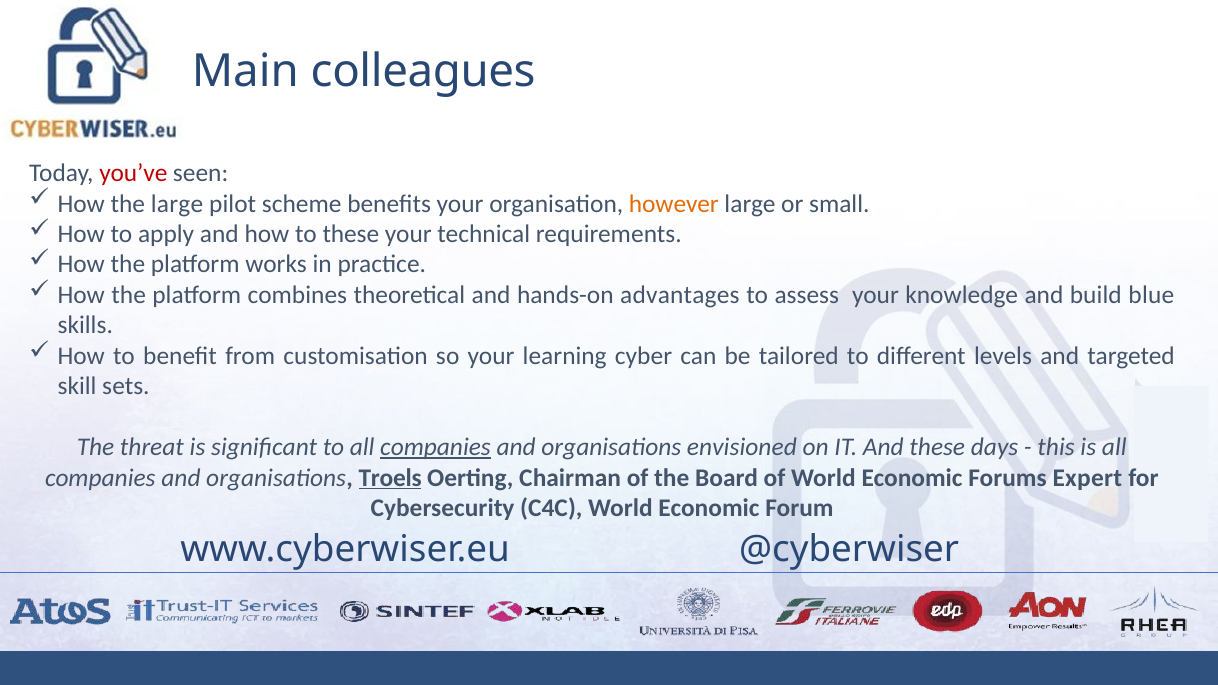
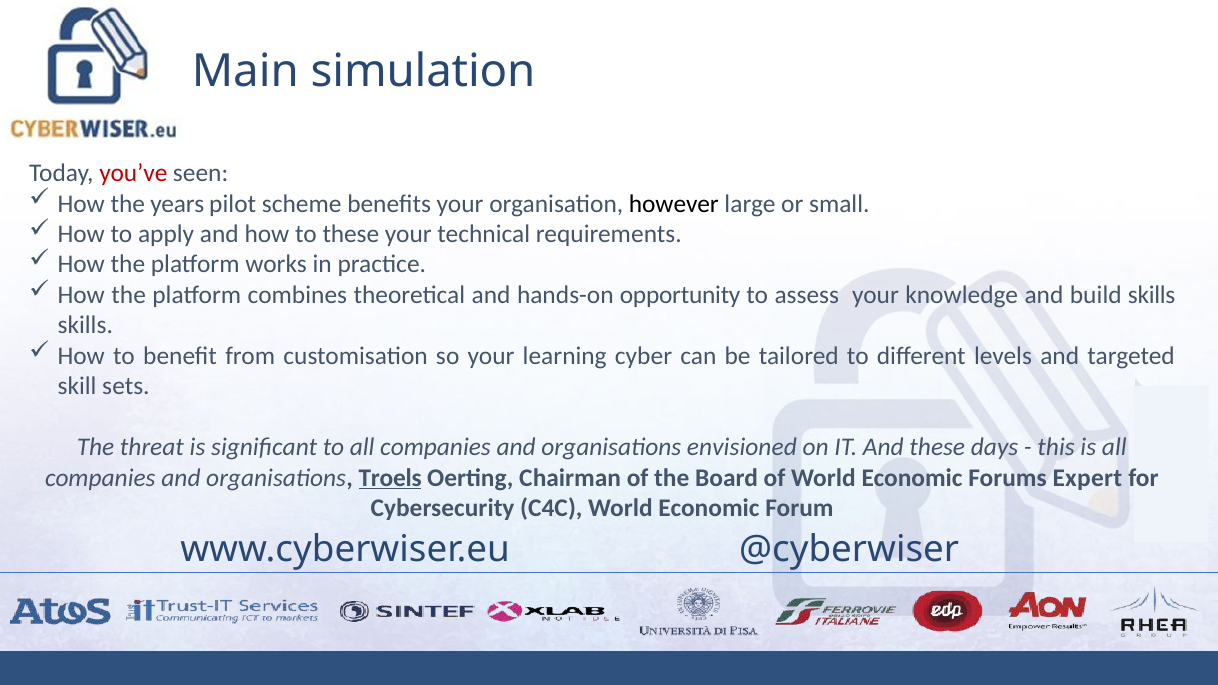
colleagues: colleagues -> simulation (423, 72)
the large: large -> years (177, 204)
however colour: orange -> black (674, 204)
advantages: advantages -> opportunity (680, 295)
build blue: blue -> skills (1152, 295)
companies underline: present -> none (436, 447)
